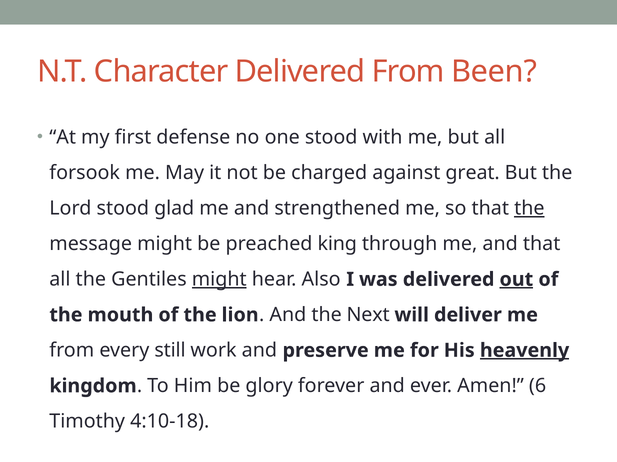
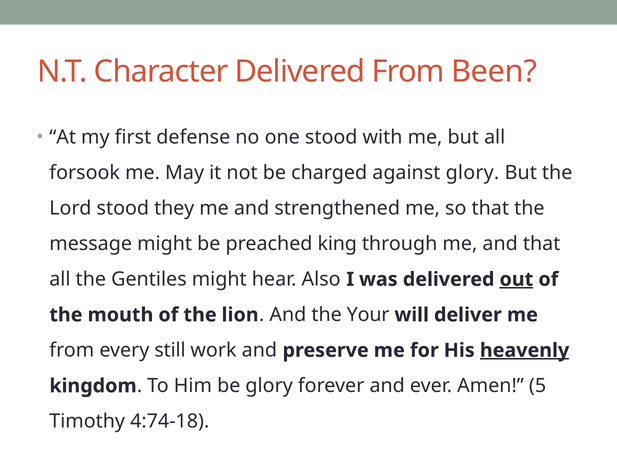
against great: great -> glory (472, 173)
glad: glad -> they (174, 209)
the underline: present -> none (529, 209)
might underline: present -> none (219, 280)
Next: Next -> Your (368, 315)
6: 6 -> 5 (538, 387)
4:10-18: 4:10-18 -> 4:74-18 (170, 422)
